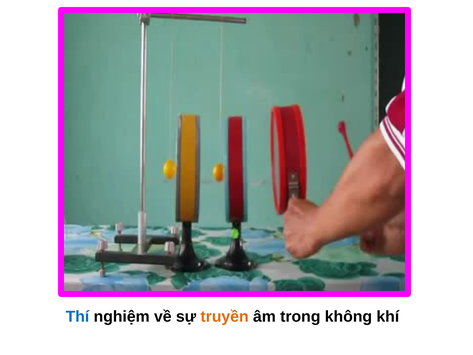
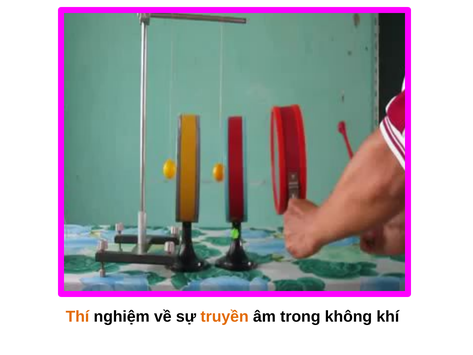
Thí colour: blue -> orange (77, 316)
